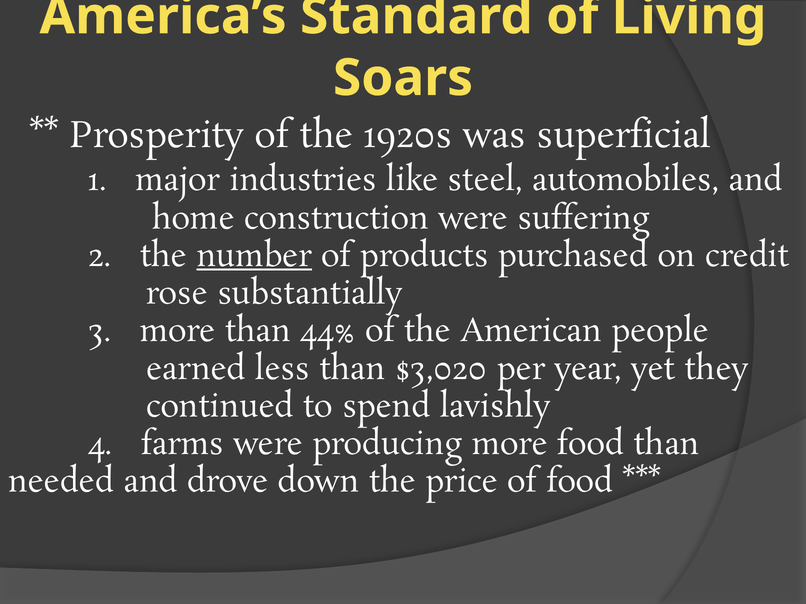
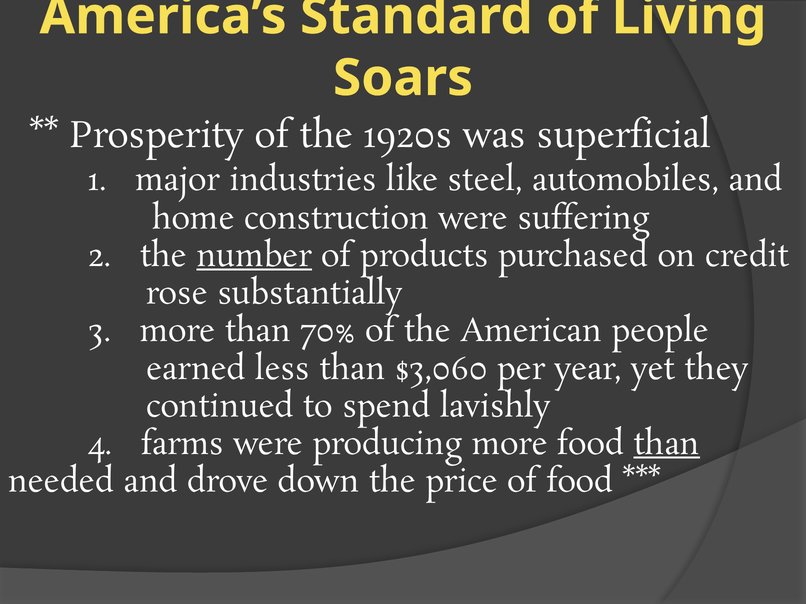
44%: 44% -> 70% (328, 331)
$3,020: $3,020 -> $3,060 (441, 369)
than underline: none -> present (667, 444)
